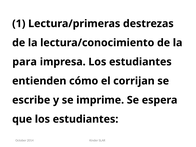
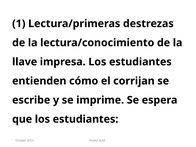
para: para -> llave (25, 62)
